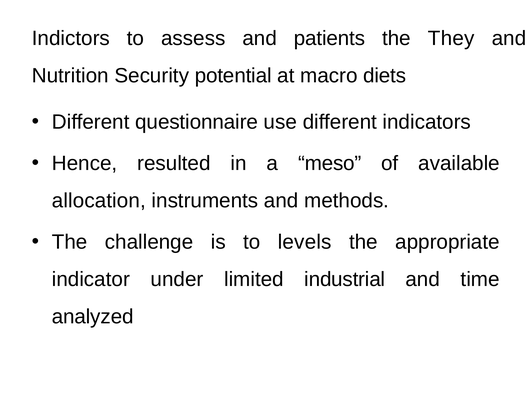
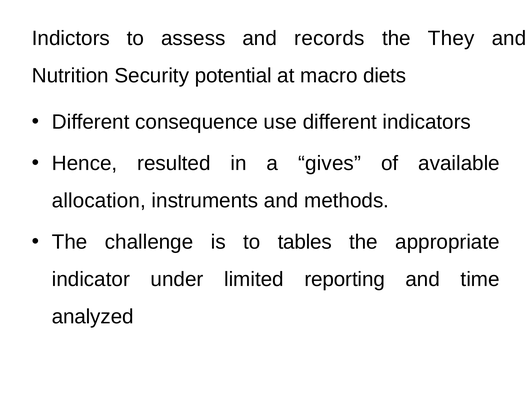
patients: patients -> records (329, 38)
questionnaire: questionnaire -> consequence (197, 122)
meso: meso -> gives (330, 163)
levels: levels -> tables (305, 242)
industrial: industrial -> reporting (345, 279)
